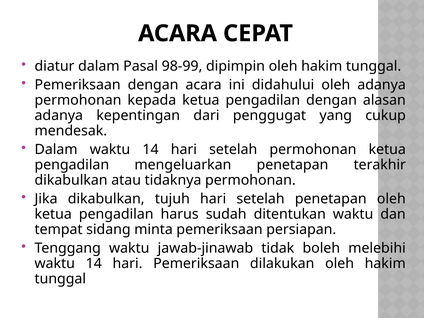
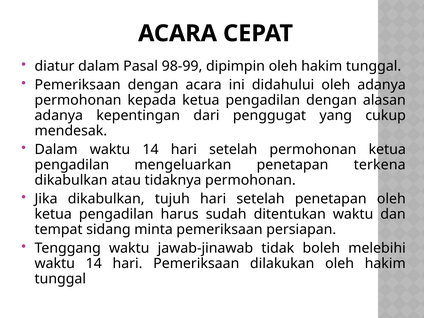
terakhir: terakhir -> terkena (380, 165)
